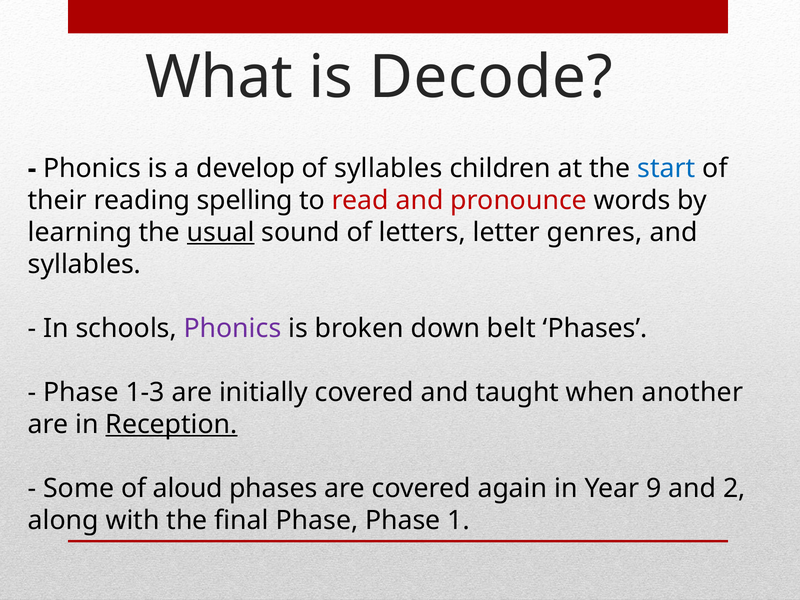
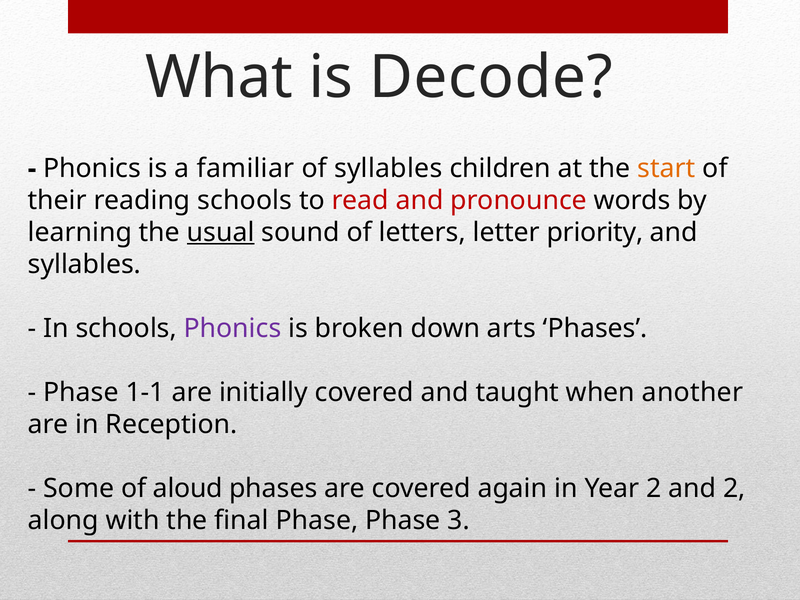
develop: develop -> familiar (245, 168)
start colour: blue -> orange (666, 168)
reading spelling: spelling -> schools (245, 200)
genres: genres -> priority (595, 232)
belt: belt -> arts (511, 328)
1-3: 1-3 -> 1-1 (145, 392)
Reception underline: present -> none (172, 424)
Year 9: 9 -> 2 (654, 488)
1: 1 -> 3 (459, 520)
